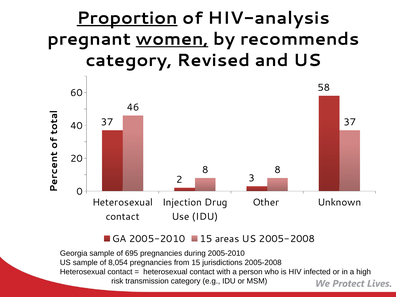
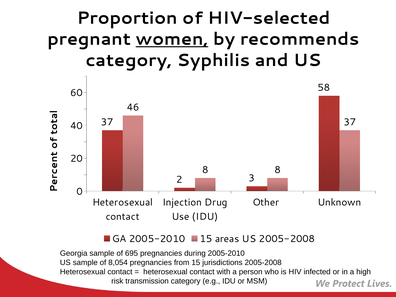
Proportion underline: present -> none (127, 18)
HIV-analysis: HIV-analysis -> HIV-selected (269, 18)
Revised: Revised -> Syphilis (213, 60)
